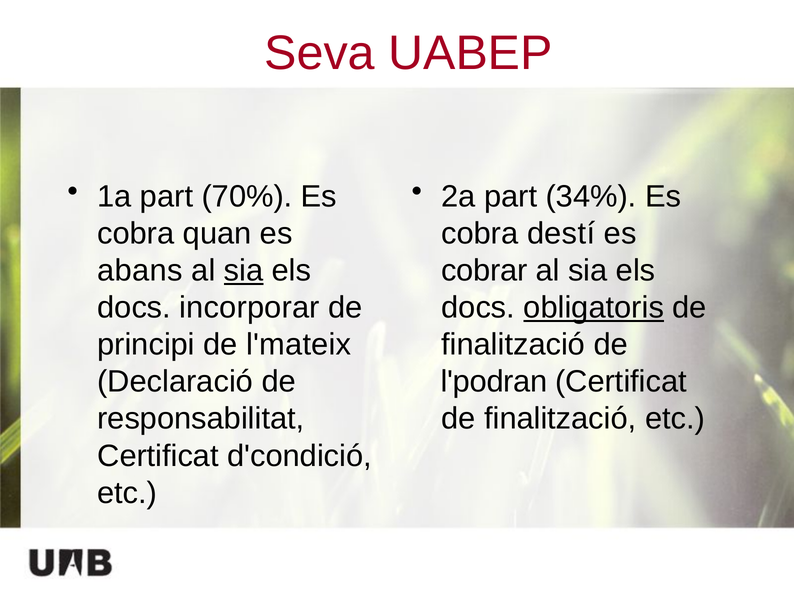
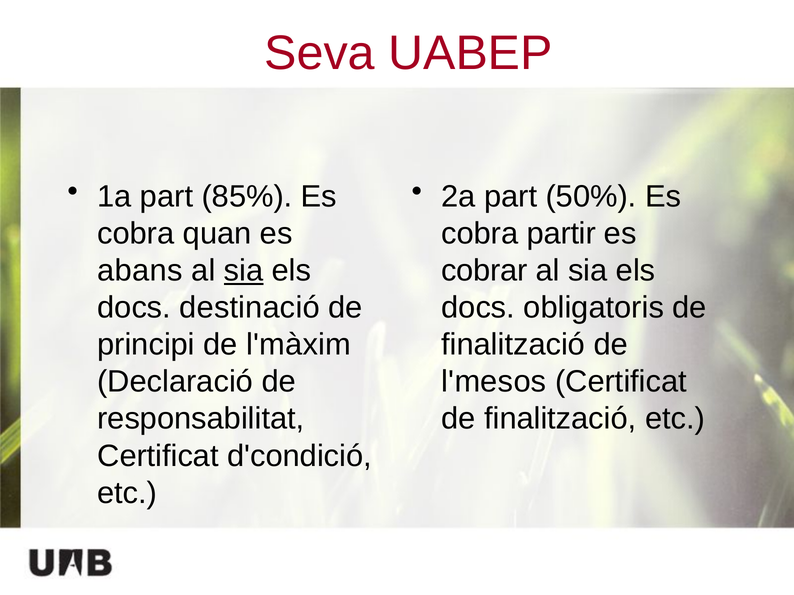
70%: 70% -> 85% (247, 197)
34%: 34% -> 50% (591, 197)
destí: destí -> partir (561, 234)
incorporar: incorporar -> destinació (250, 308)
obligatoris underline: present -> none (594, 308)
l'mateix: l'mateix -> l'màxim (299, 345)
l'podran: l'podran -> l'mesos (494, 382)
